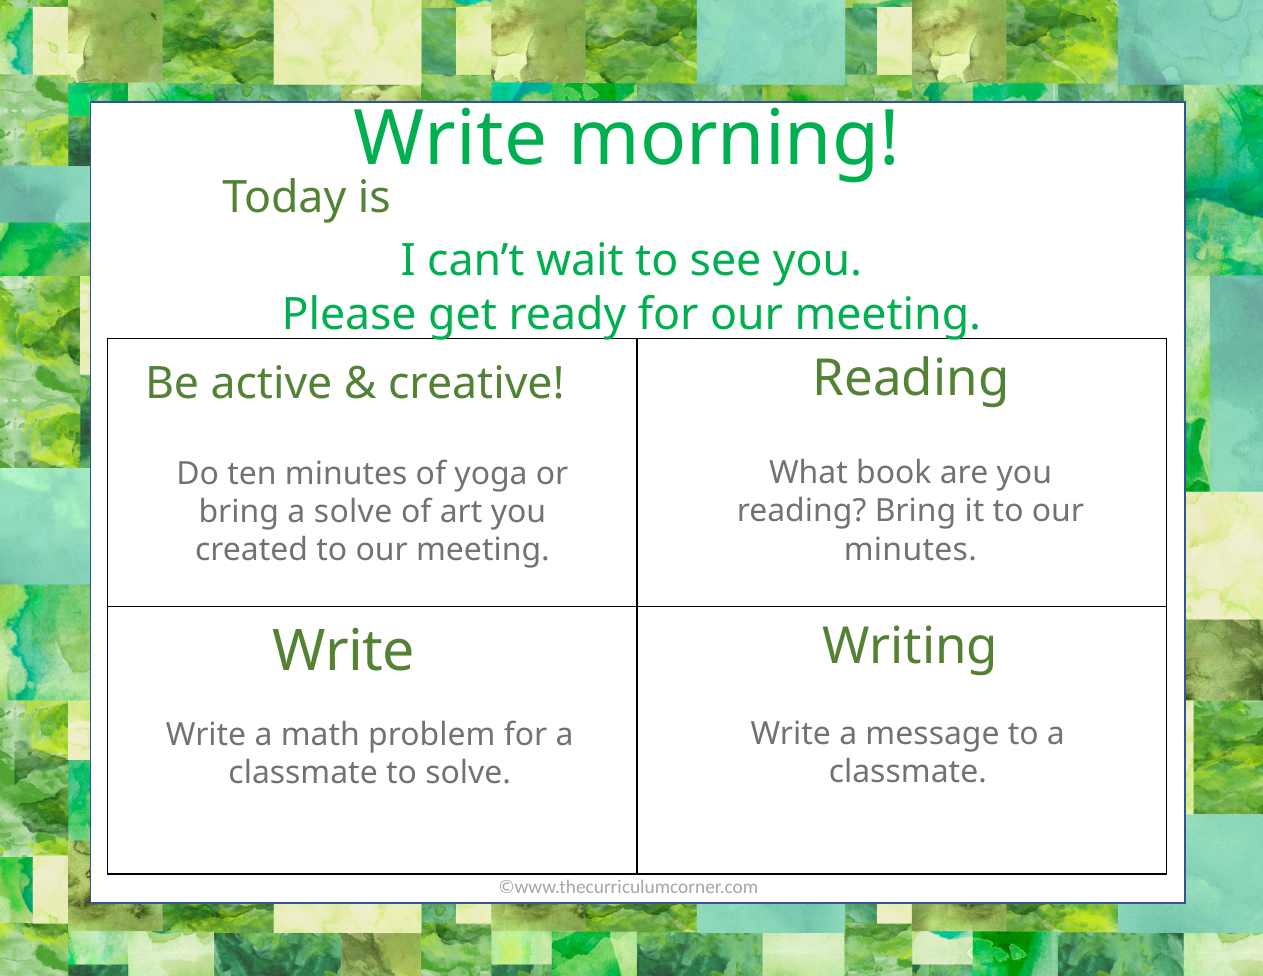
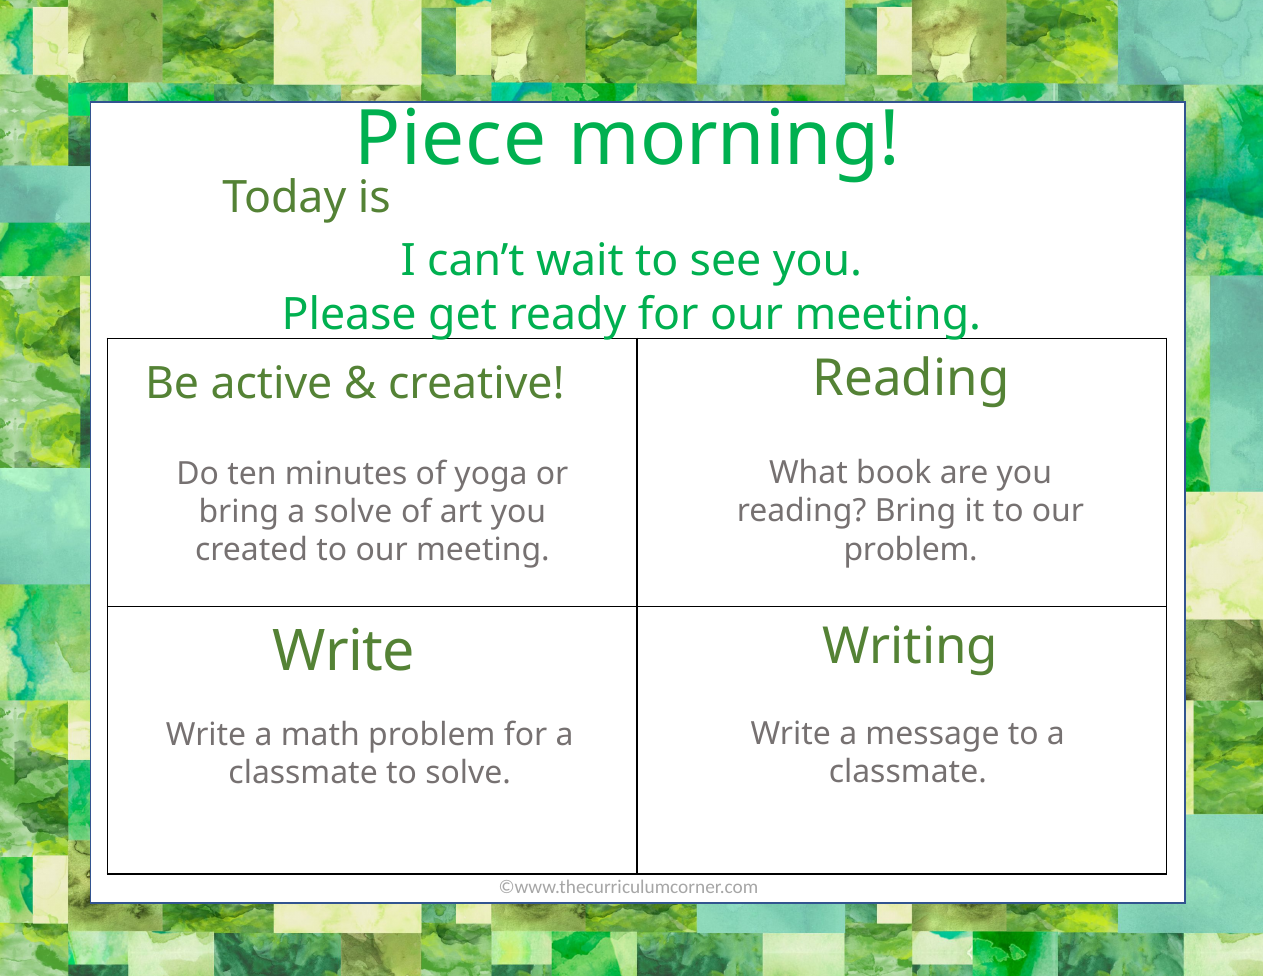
Write: Write -> Piece (450, 139)
minutes: minutes -> problem (911, 550)
